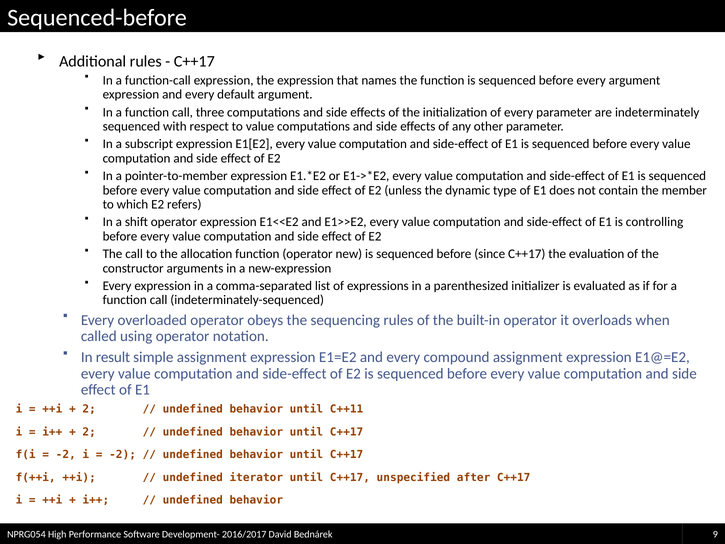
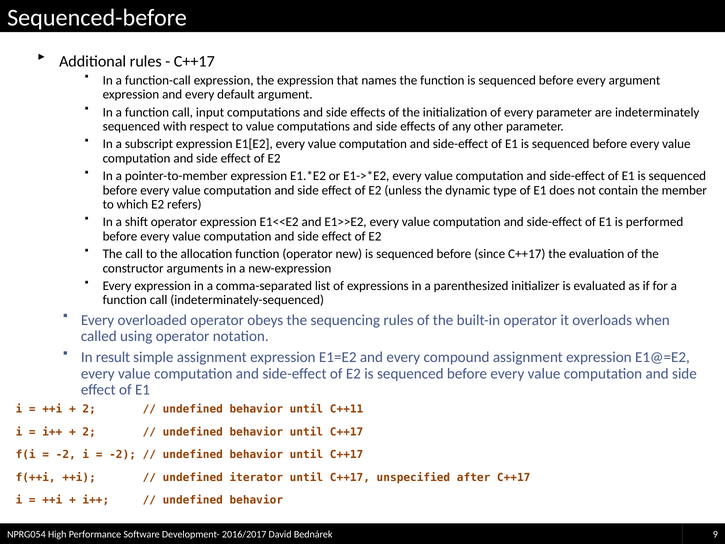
three: three -> input (210, 112)
controlling: controlling -> performed (655, 222)
